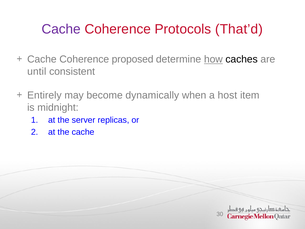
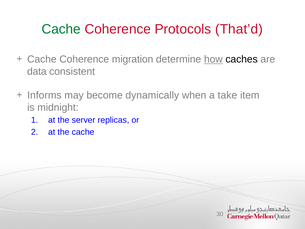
Cache colour: purple -> green (61, 29)
proposed: proposed -> migration (133, 59)
until: until -> data (37, 71)
Entirely: Entirely -> Informs (44, 95)
host: host -> take (227, 95)
